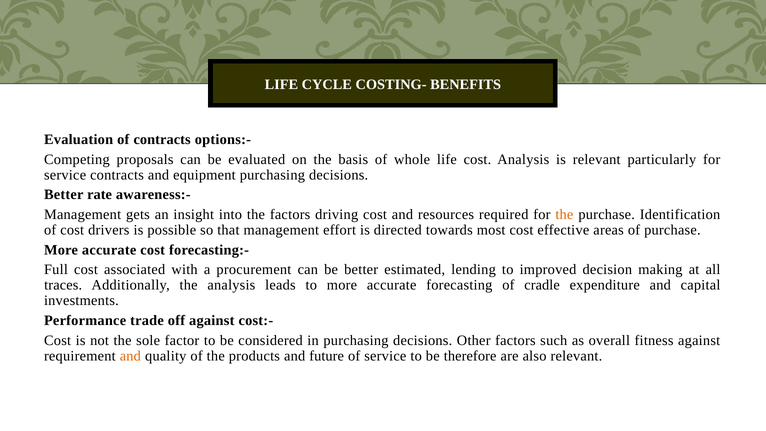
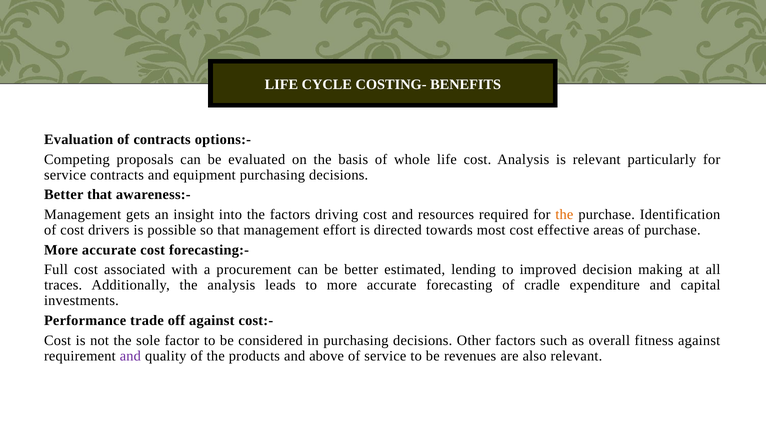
Better rate: rate -> that (100, 195)
and colour: orange -> purple (130, 356)
future: future -> above (327, 356)
therefore: therefore -> revenues (470, 356)
